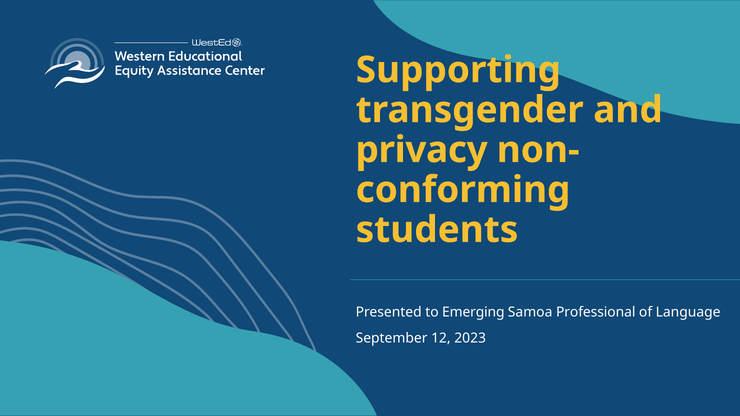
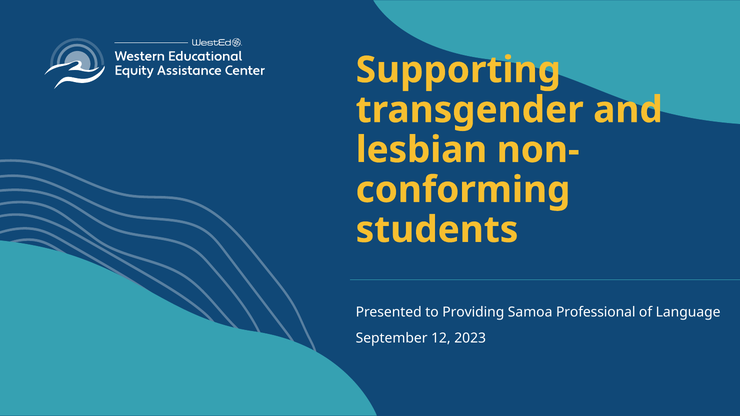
privacy: privacy -> lesbian (421, 150)
Emerging: Emerging -> Providing (473, 313)
